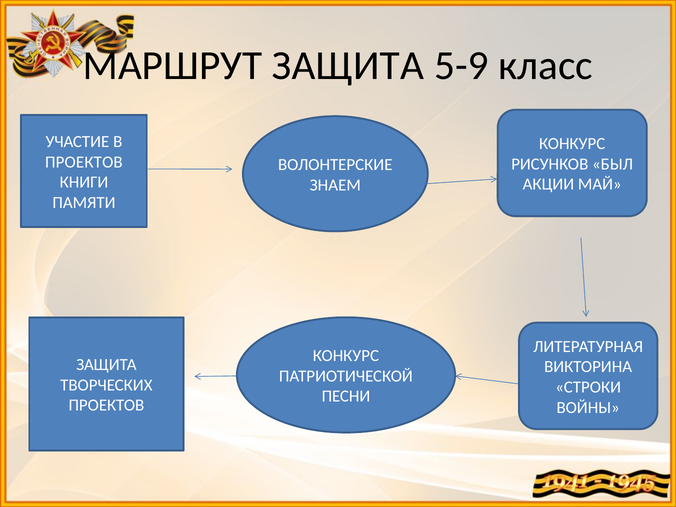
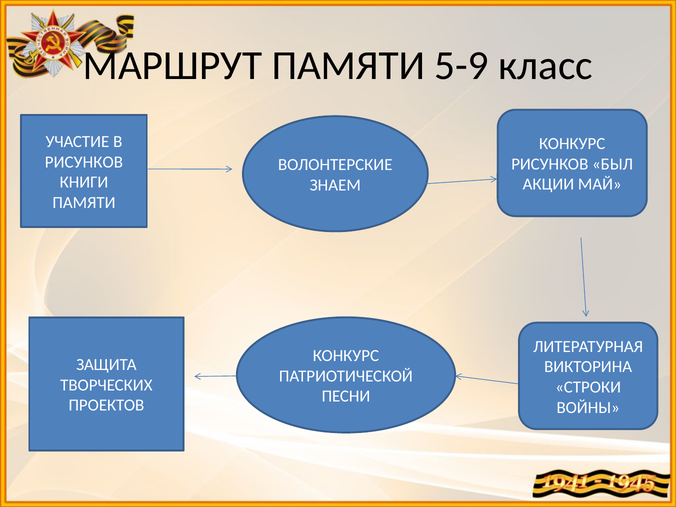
МАРШРУТ ЗАЩИТА: ЗАЩИТА -> ПАМЯТИ (348, 65)
ПРОЕКТОВ: ПРОЕКТОВ -> РИСУНКОВ (84, 162)
